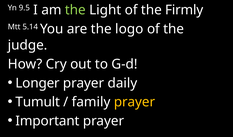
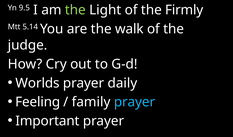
logo: logo -> walk (129, 29)
Longer: Longer -> Worlds (38, 83)
Tumult: Tumult -> Feeling (38, 102)
prayer colour: yellow -> light blue (135, 102)
